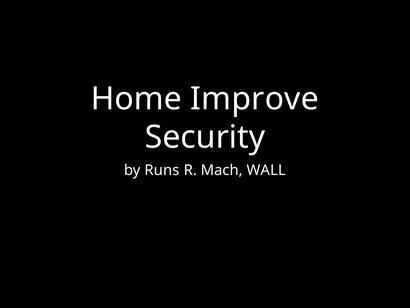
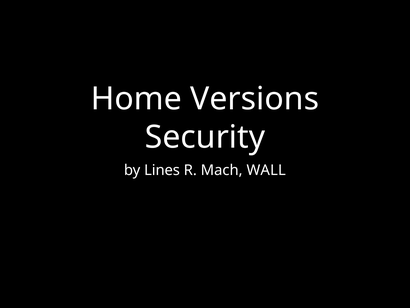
Improve: Improve -> Versions (255, 99)
Runs: Runs -> Lines (162, 170)
